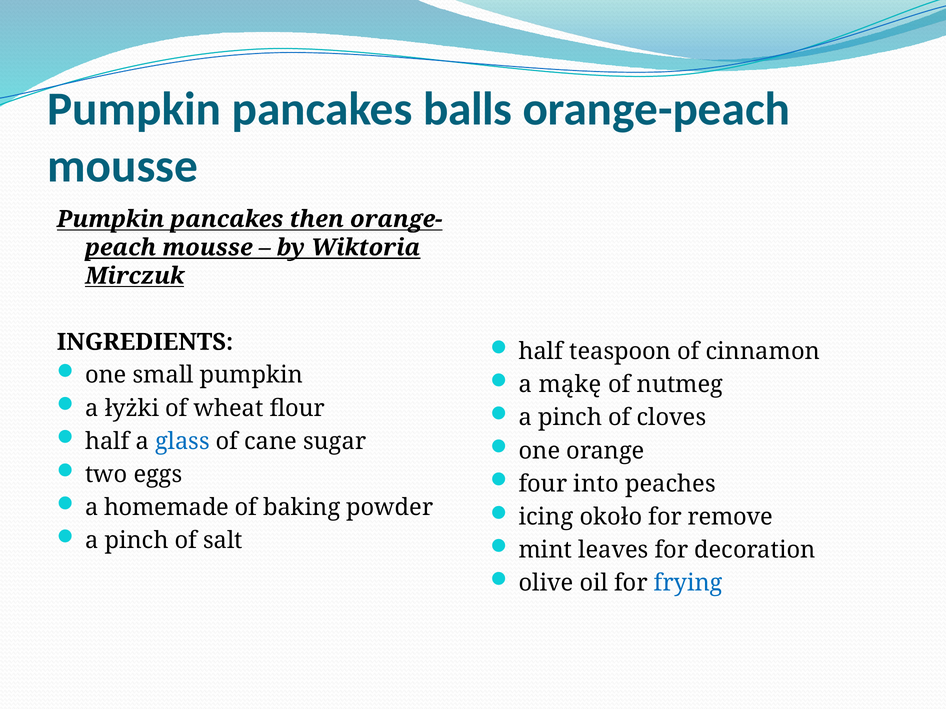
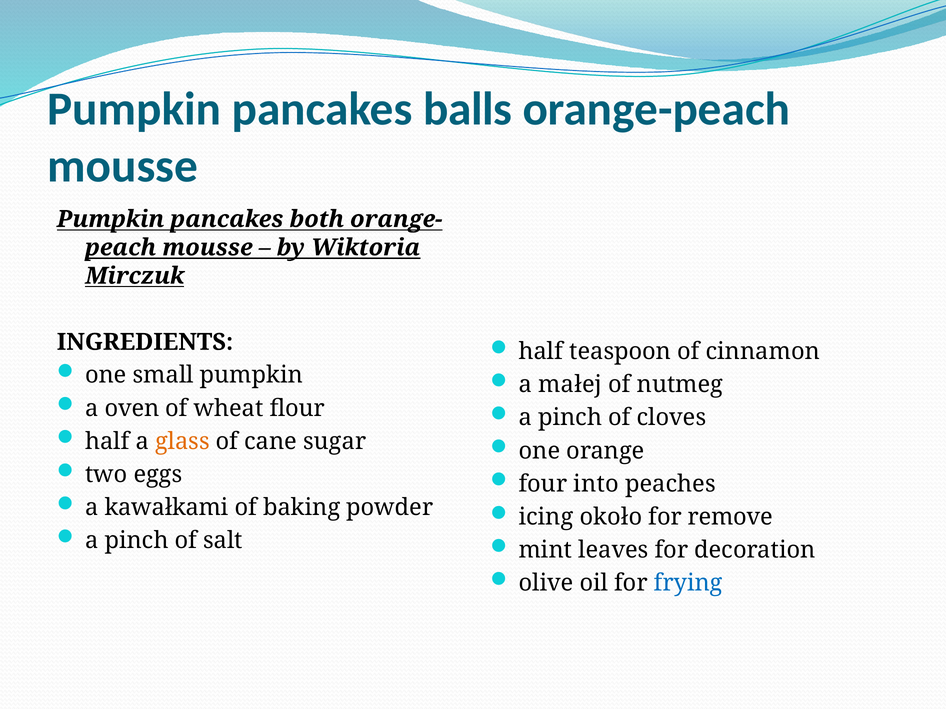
then: then -> both (317, 219)
mąkę: mąkę -> małej (570, 385)
łyżki: łyżki -> oven (132, 409)
glass colour: blue -> orange (182, 442)
homemade: homemade -> kawałkami (167, 508)
